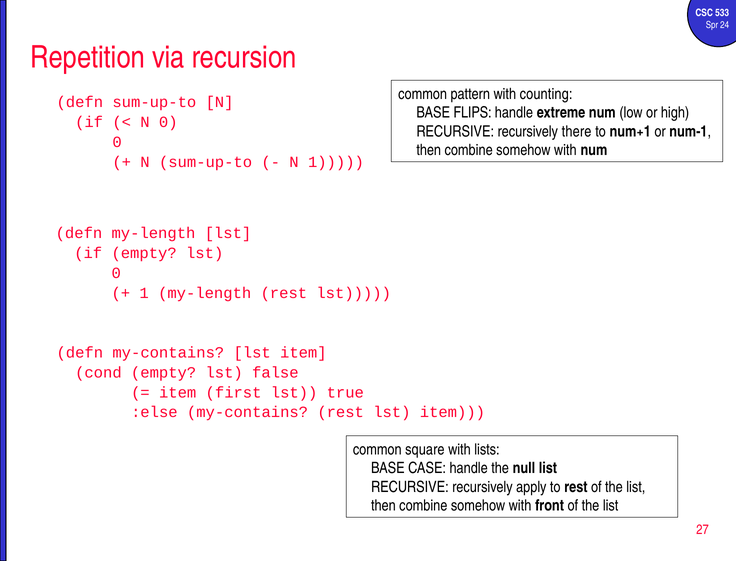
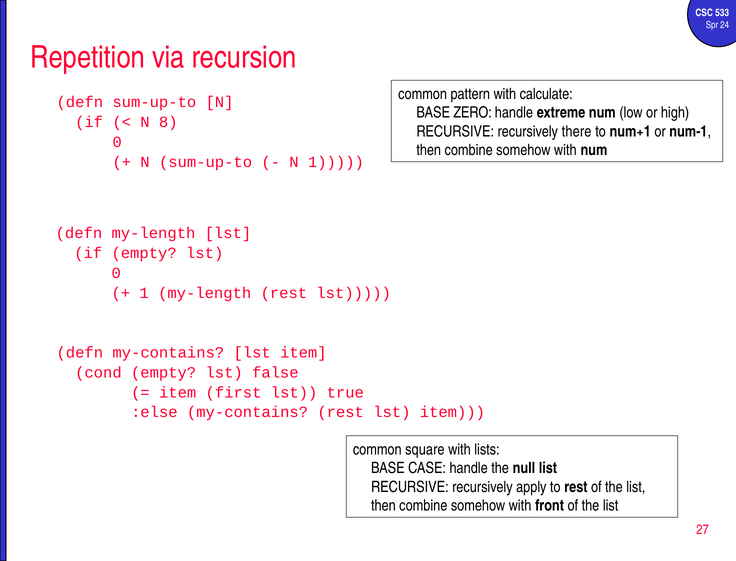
counting: counting -> calculate (546, 94)
FLIPS: FLIPS -> ZERO (473, 113)
N 0: 0 -> 8 (168, 122)
